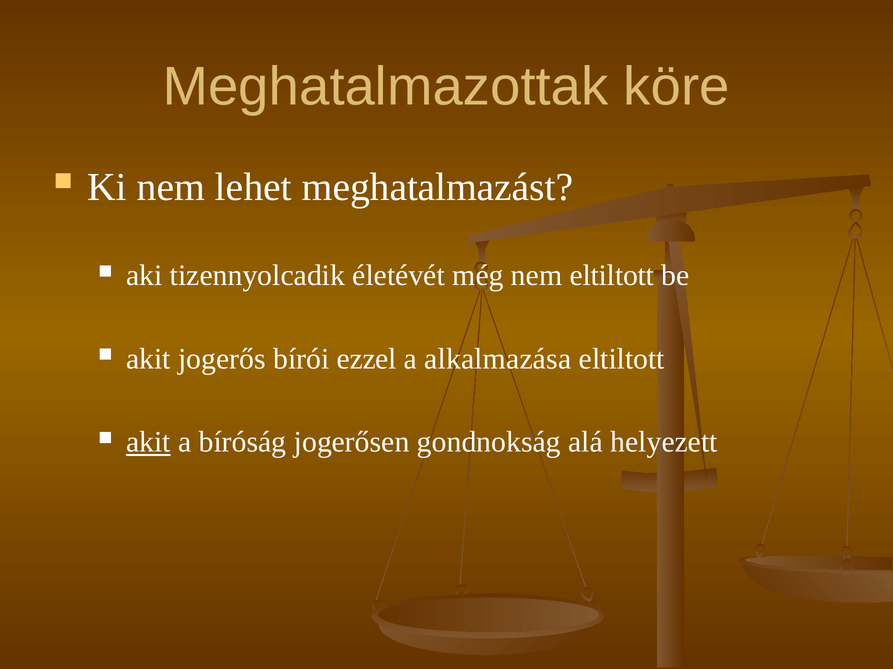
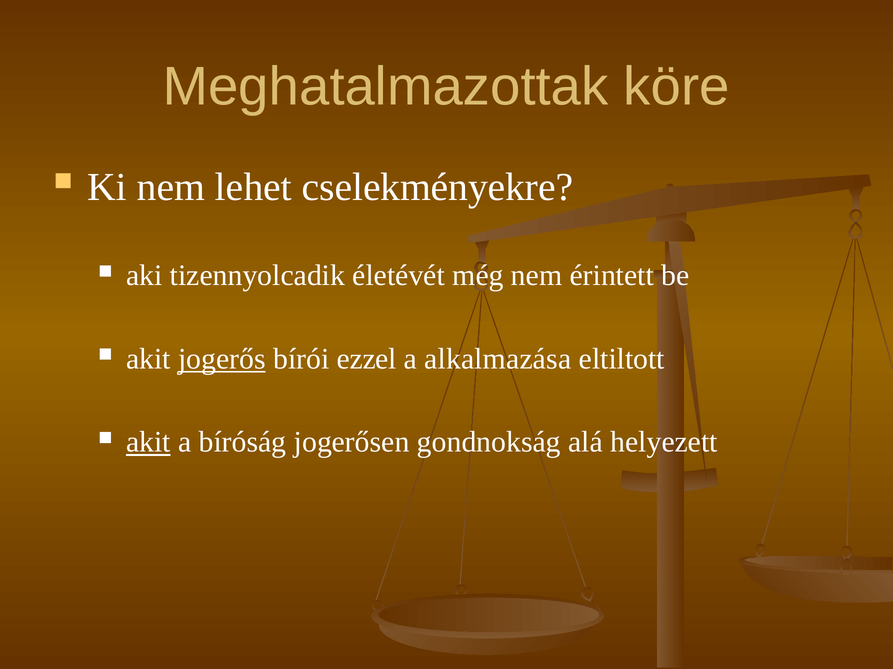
meghatalmazást: meghatalmazást -> cselekményekre (438, 187)
nem eltiltott: eltiltott -> érintett (612, 276)
jogerős underline: none -> present (222, 359)
